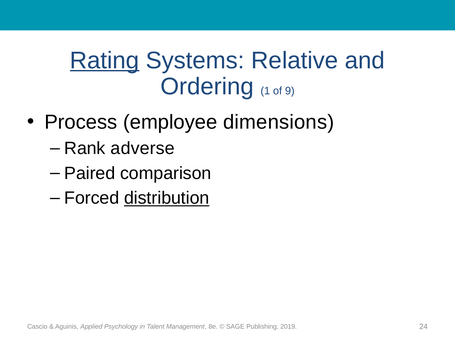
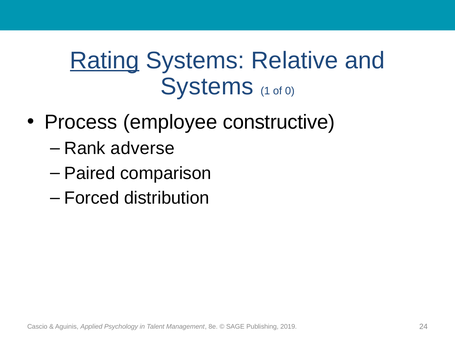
Ordering: Ordering -> Systems (207, 86)
9: 9 -> 0 (290, 91)
dimensions: dimensions -> constructive (279, 122)
distribution underline: present -> none (167, 198)
